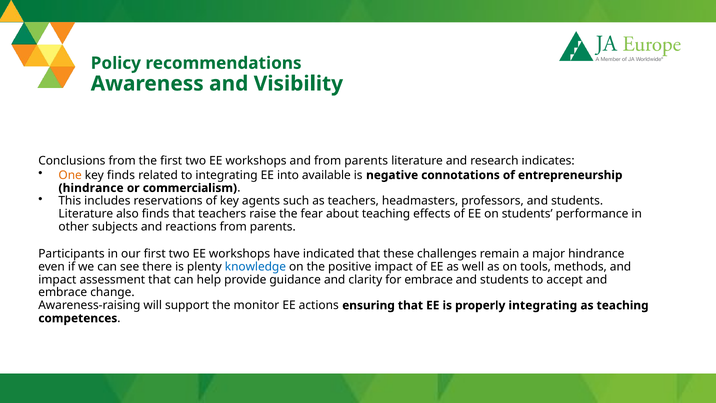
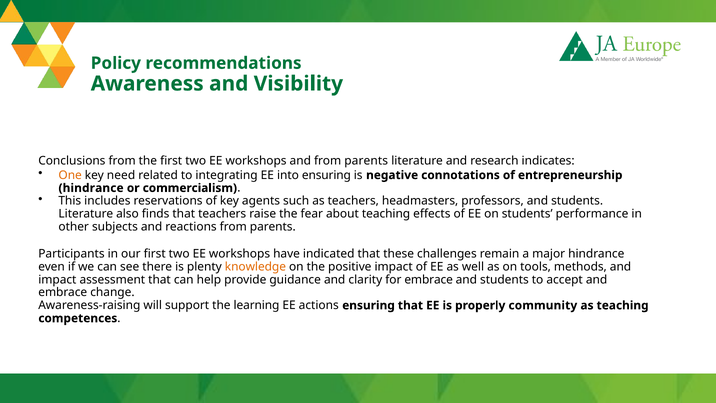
key finds: finds -> need (121, 175)
into available: available -> ensuring (326, 175)
knowledge colour: blue -> orange (255, 267)
monitor: monitor -> learning (257, 305)
properly integrating: integrating -> community (543, 305)
